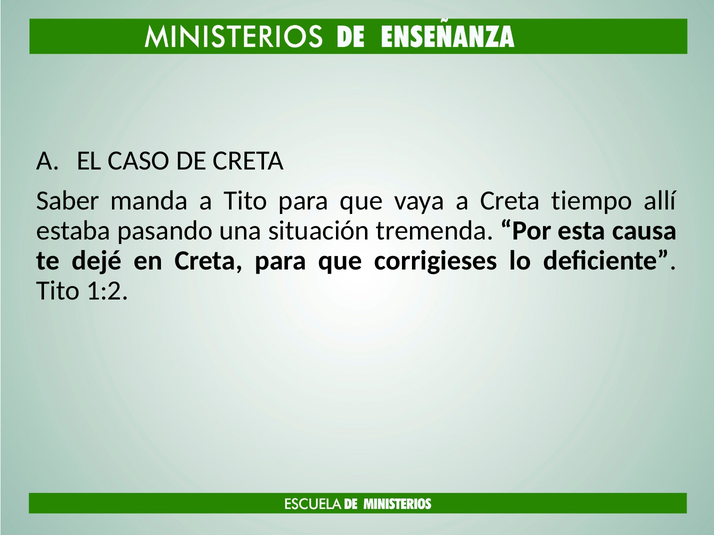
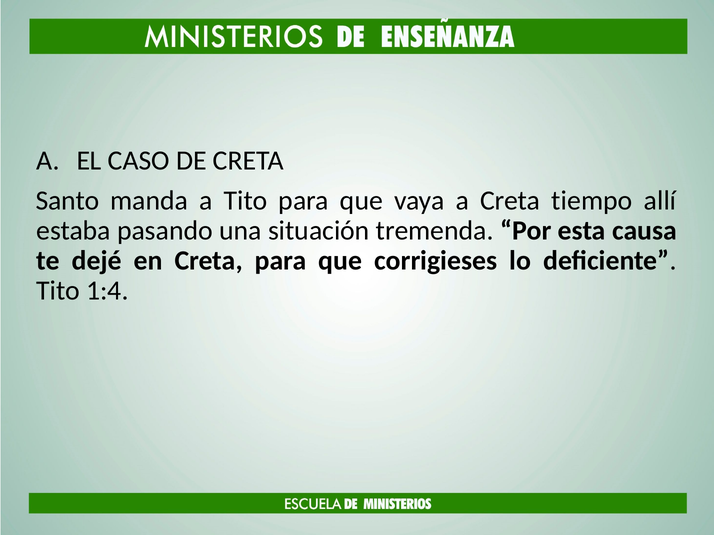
Saber: Saber -> Santo (68, 201)
1:2: 1:2 -> 1:4 (107, 291)
